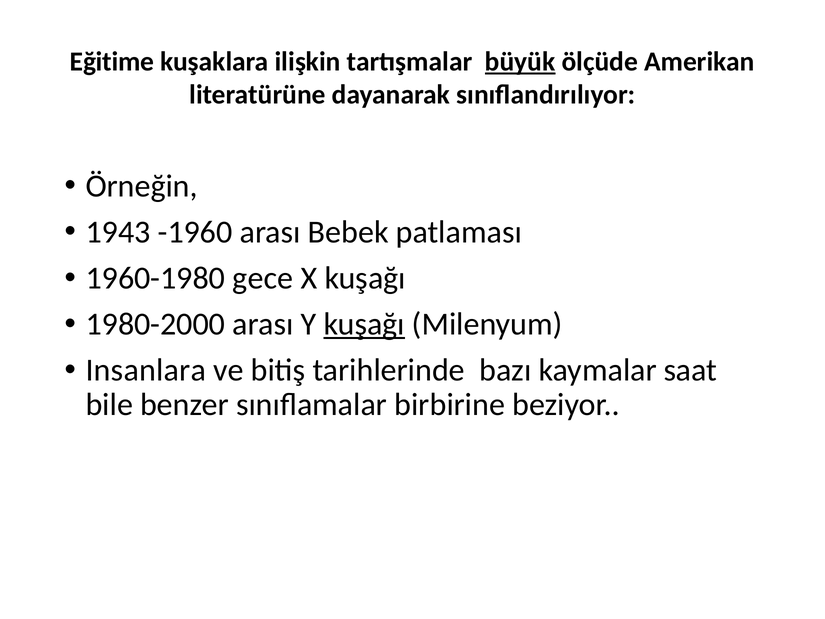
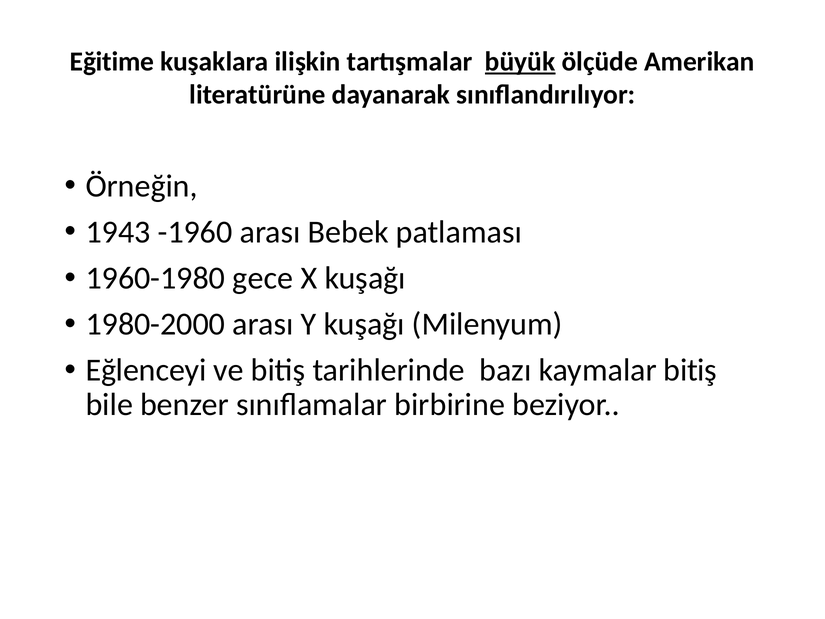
kuşağı underline: present -> none (364, 324)
Insanlara: Insanlara -> Eğlenceyi (146, 370)
kaymalar saat: saat -> bitiş (690, 370)
